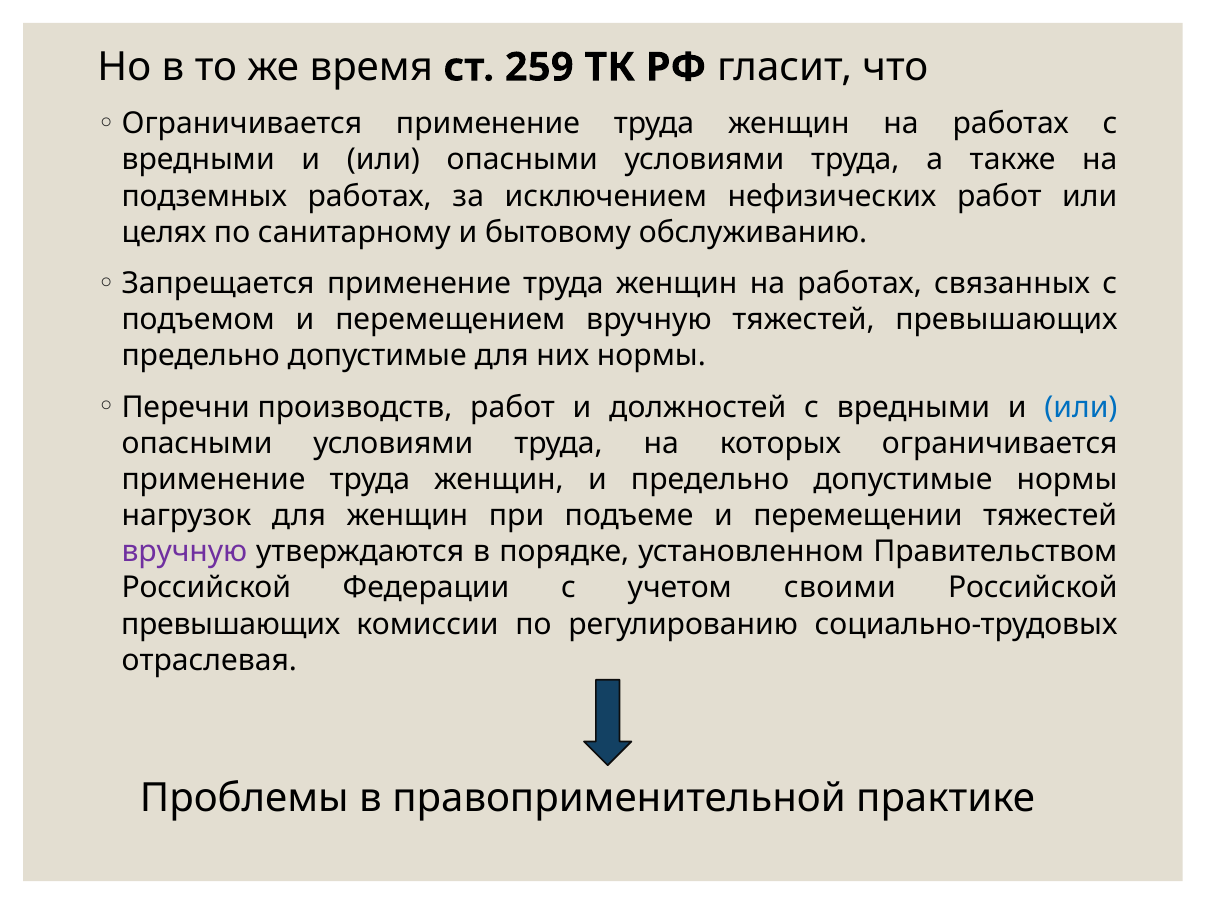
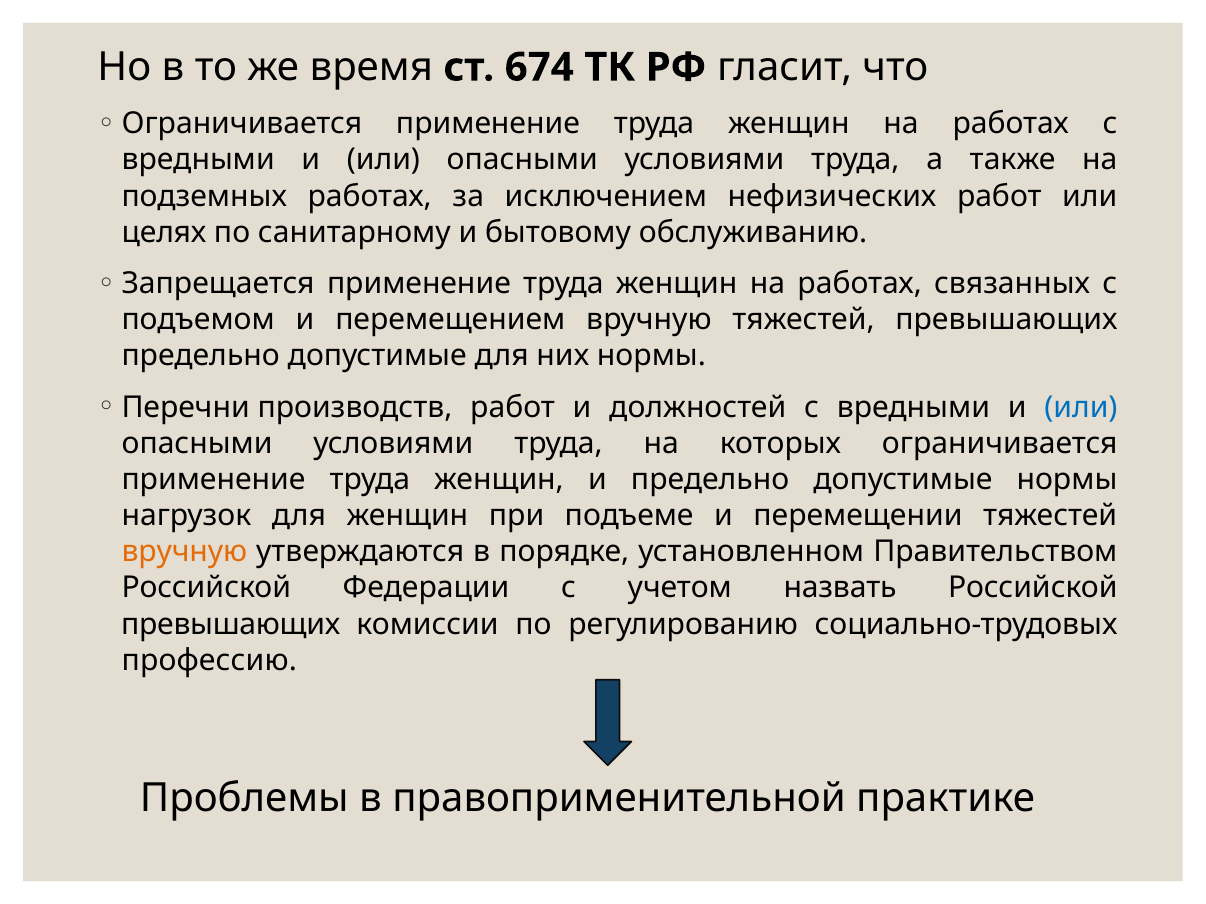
259: 259 -> 674 (539, 67)
вручную colour: purple -> orange (184, 552)
своими: своими -> назвать (840, 588)
отраслевая: отраслевая -> профессию (209, 661)
